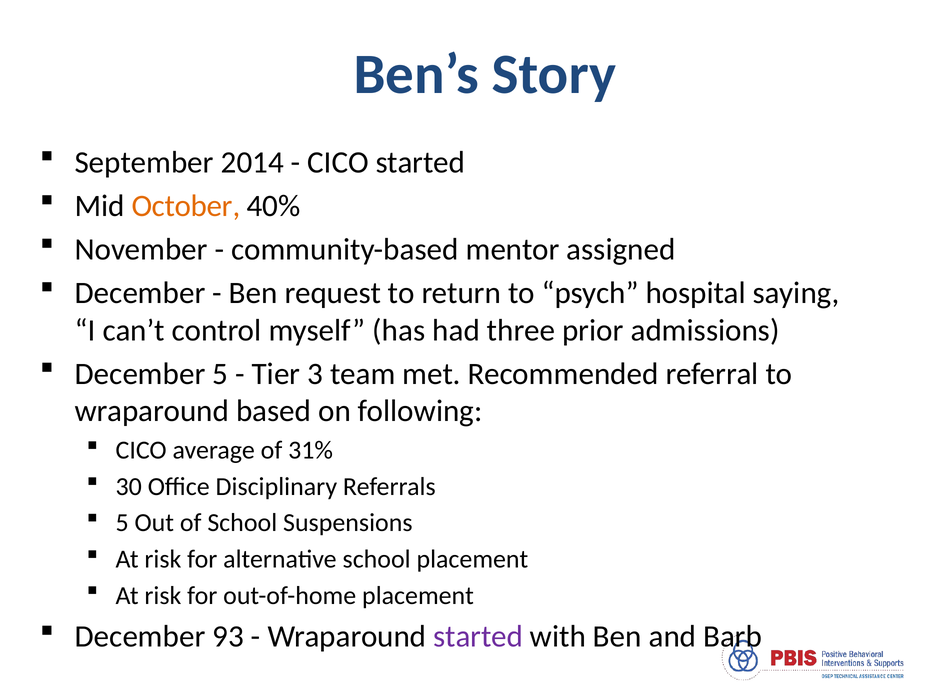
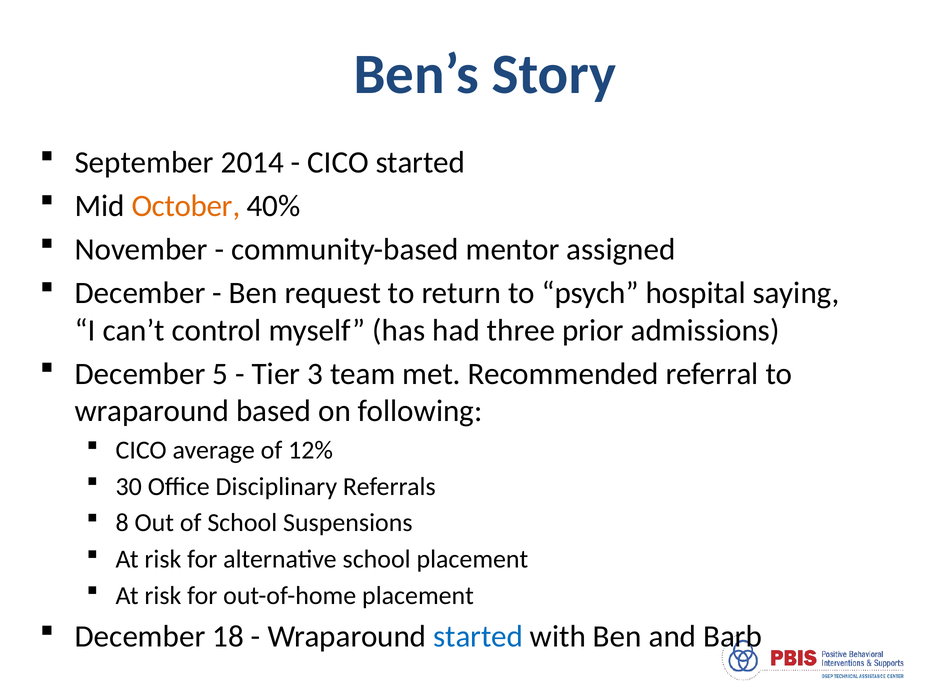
31%: 31% -> 12% (311, 450)
5: 5 -> 8 (122, 523)
93: 93 -> 18 (228, 636)
started colour: purple -> blue (478, 636)
